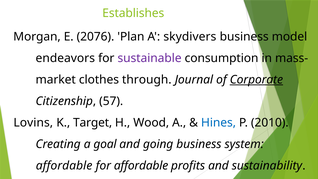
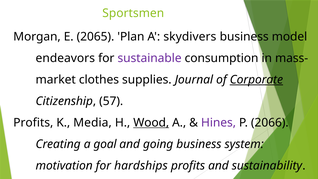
Establishes: Establishes -> Sportsmen (133, 13)
2076: 2076 -> 2065 (95, 37)
through: through -> supplies (147, 80)
Lovins: Lovins -> Profits (33, 123)
Target: Target -> Media (93, 123)
Wood underline: none -> present (151, 123)
Hines colour: blue -> purple (219, 123)
2010: 2010 -> 2066 (270, 123)
affordable: affordable -> motivation (64, 165)
for affordable: affordable -> hardships (141, 165)
